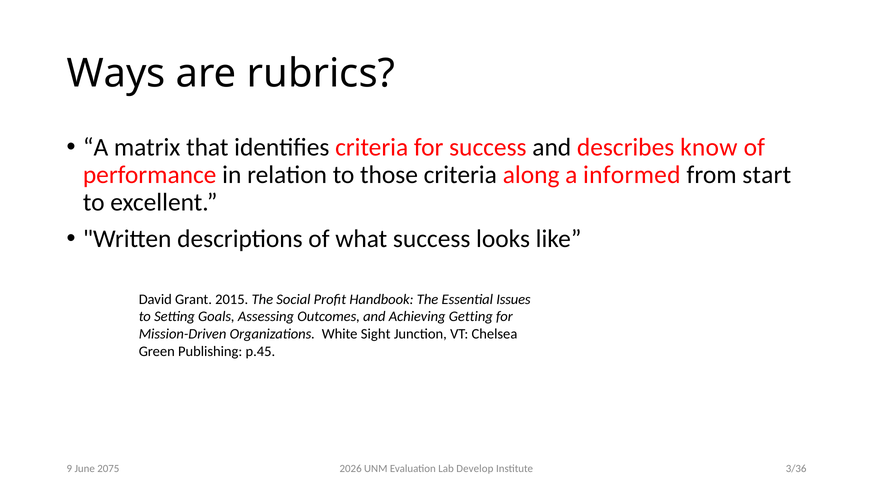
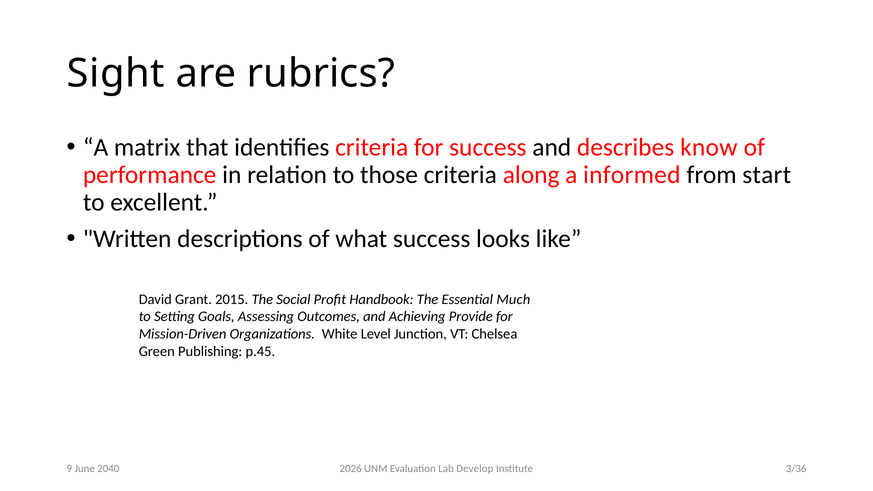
Ways: Ways -> Sight (116, 73)
Issues: Issues -> Much (513, 299)
Getting: Getting -> Provide (471, 317)
Sight: Sight -> Level (376, 334)
2075: 2075 -> 2040 (108, 469)
